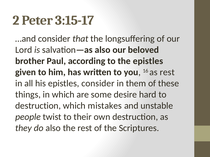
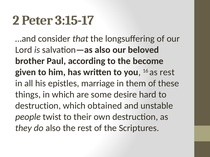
the epistles: epistles -> become (148, 61)
epistles consider: consider -> marriage (98, 84)
mistakes: mistakes -> obtained (105, 106)
